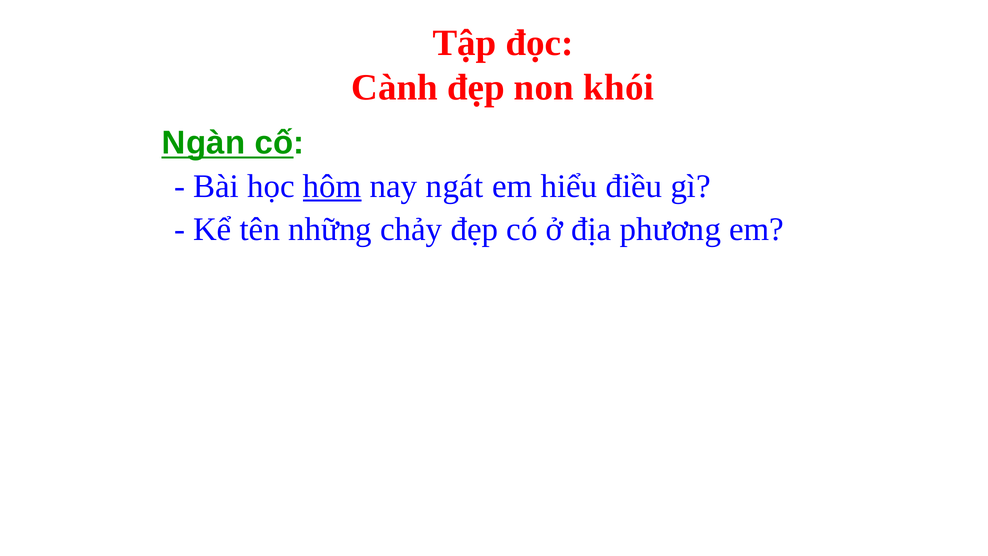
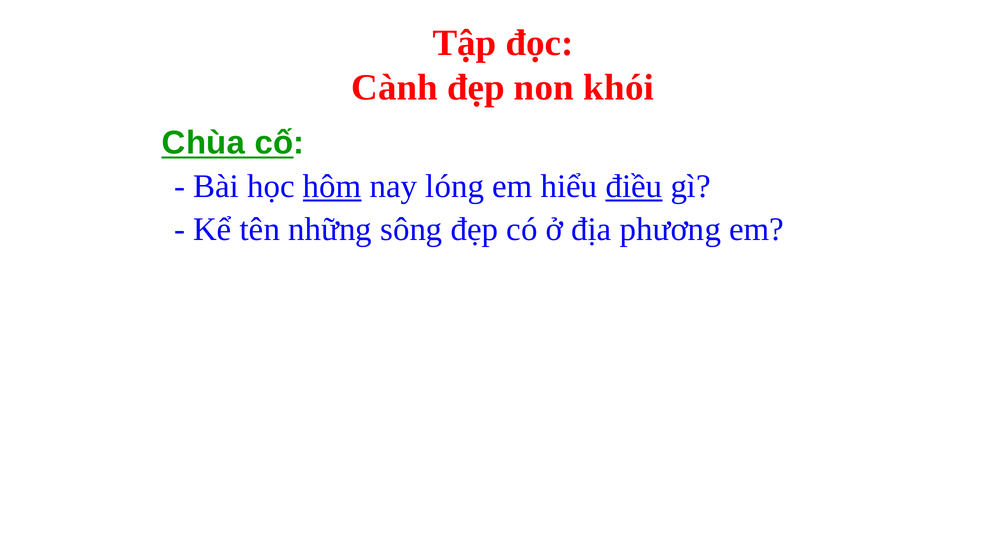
Ngàn: Ngàn -> Chùa (204, 143)
ngát: ngát -> lóng (455, 186)
điều underline: none -> present (634, 186)
chảy: chảy -> sông (411, 229)
